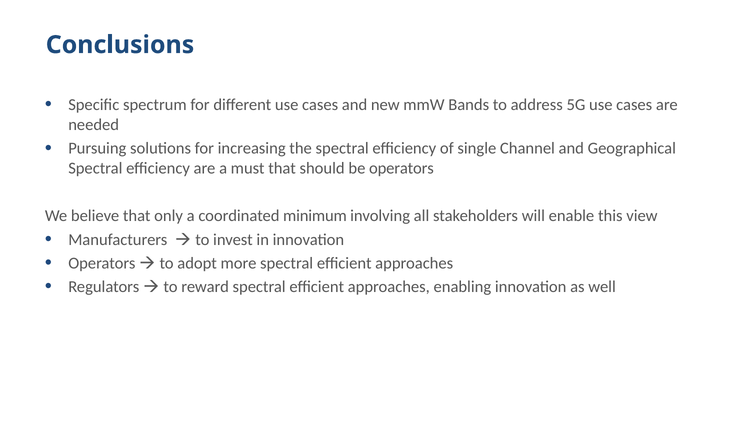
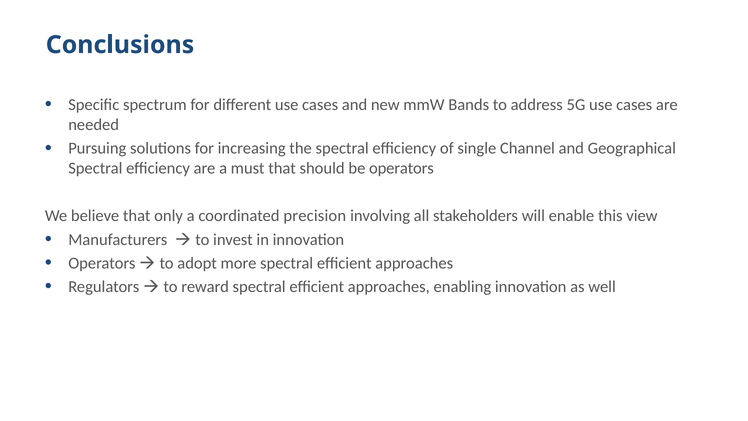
minimum: minimum -> precision (315, 216)
